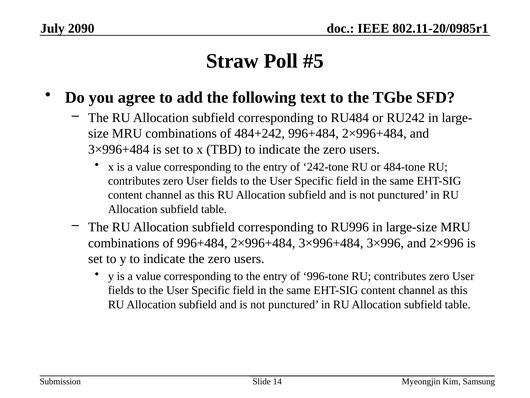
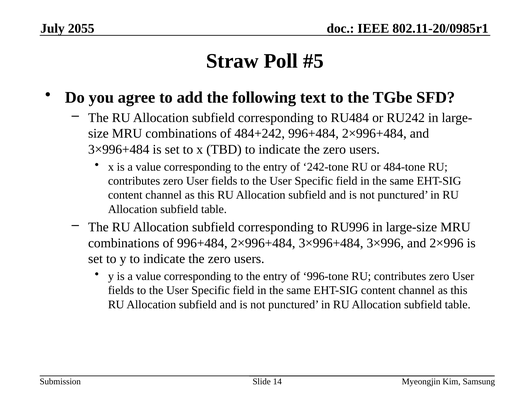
2090: 2090 -> 2055 (81, 28)
